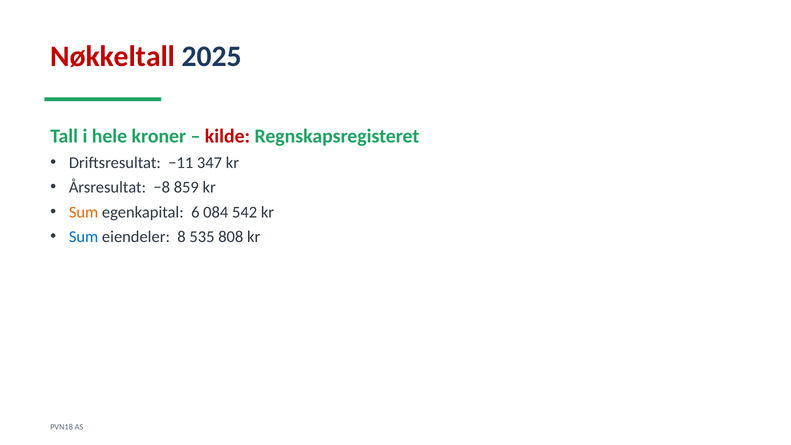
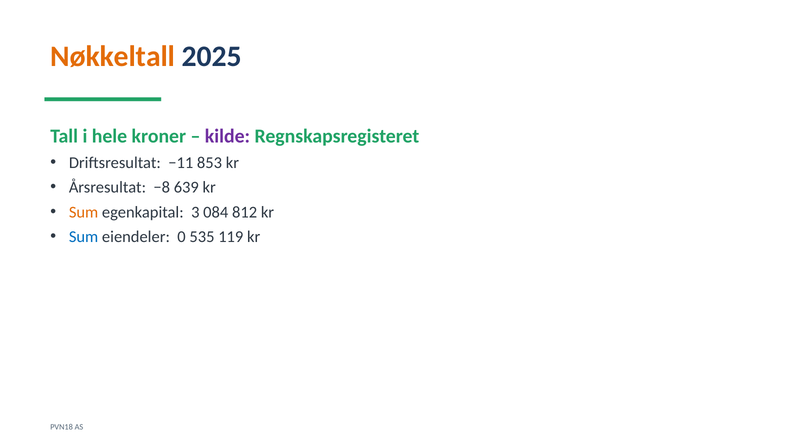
Nøkkeltall colour: red -> orange (113, 56)
kilde colour: red -> purple (227, 136)
347: 347 -> 853 (209, 163)
859: 859 -> 639 (186, 187)
6: 6 -> 3 (195, 212)
542: 542 -> 812 (245, 212)
8: 8 -> 0 (182, 237)
808: 808 -> 119 (231, 237)
